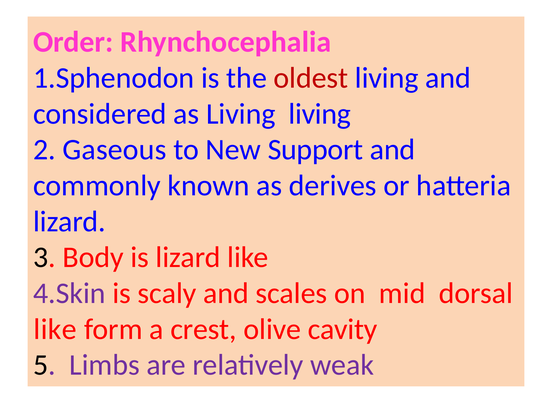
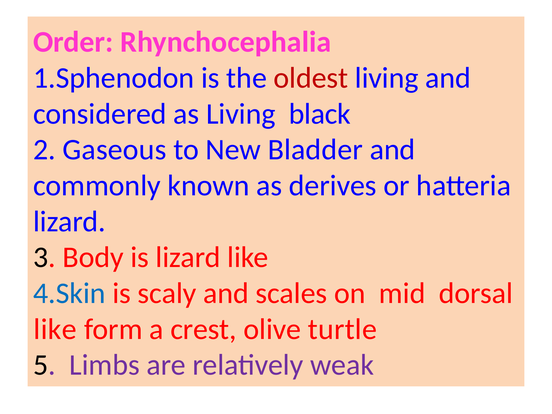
Living living: living -> black (320, 114)
Support: Support -> Bladder (315, 150)
4.Skin colour: purple -> blue (69, 293)
cavity: cavity -> turtle (342, 329)
